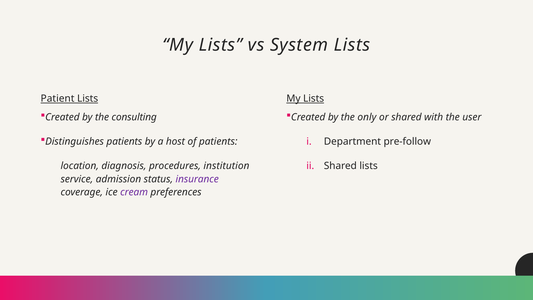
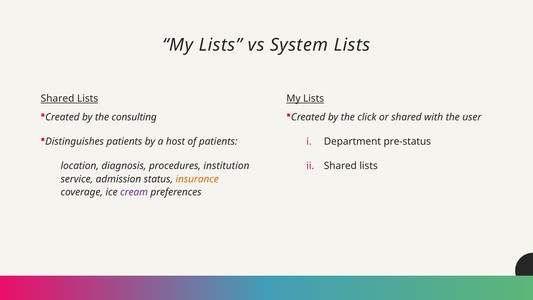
Patient: Patient -> Shared (58, 98)
only: only -> click (367, 117)
pre-follow: pre-follow -> pre-status (407, 141)
insurance colour: purple -> orange (197, 179)
